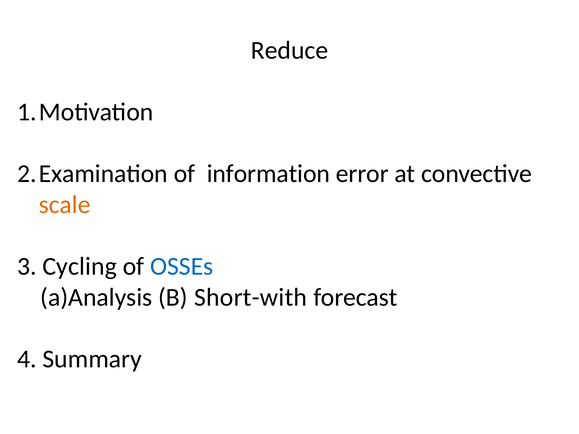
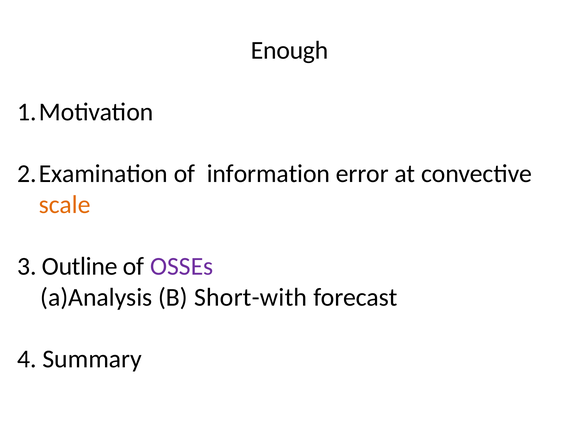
Reduce: Reduce -> Enough (290, 50)
Cycling: Cycling -> Outline (80, 266)
OSSEs colour: blue -> purple (182, 266)
